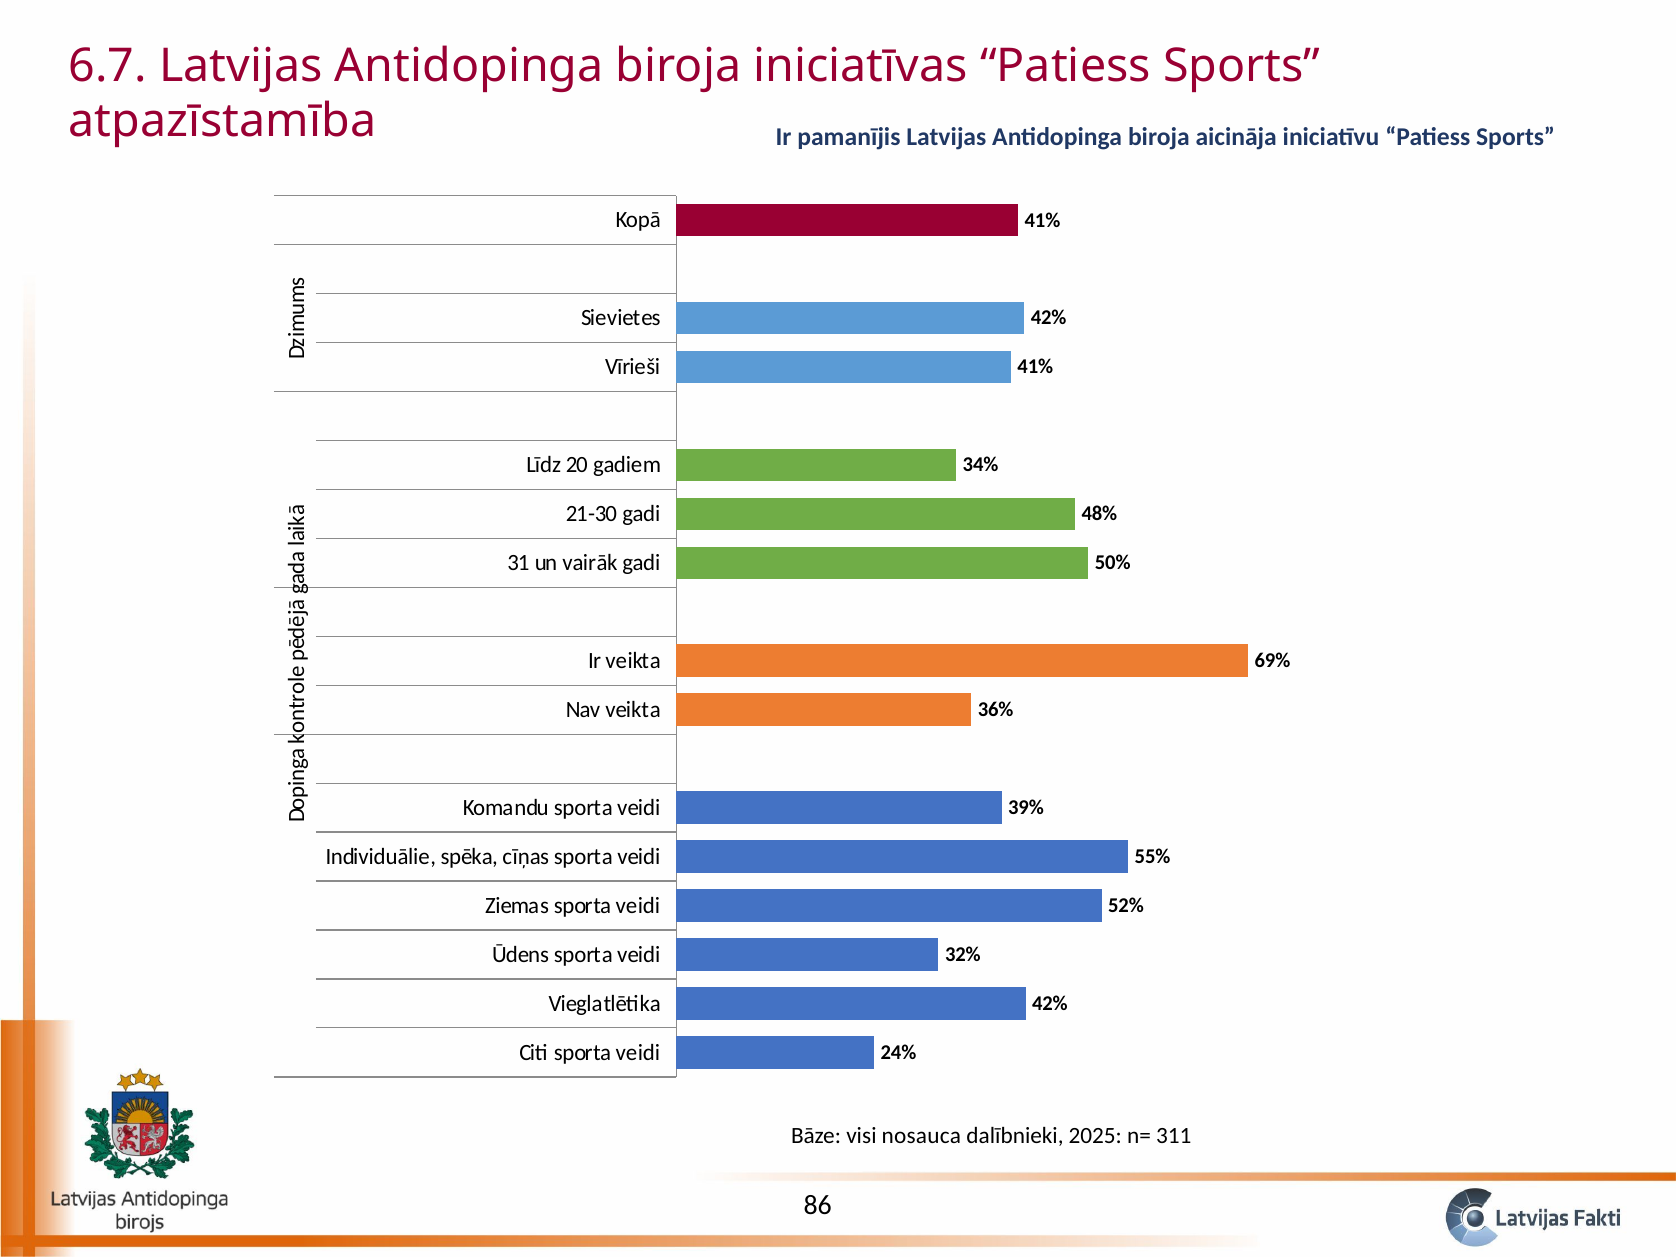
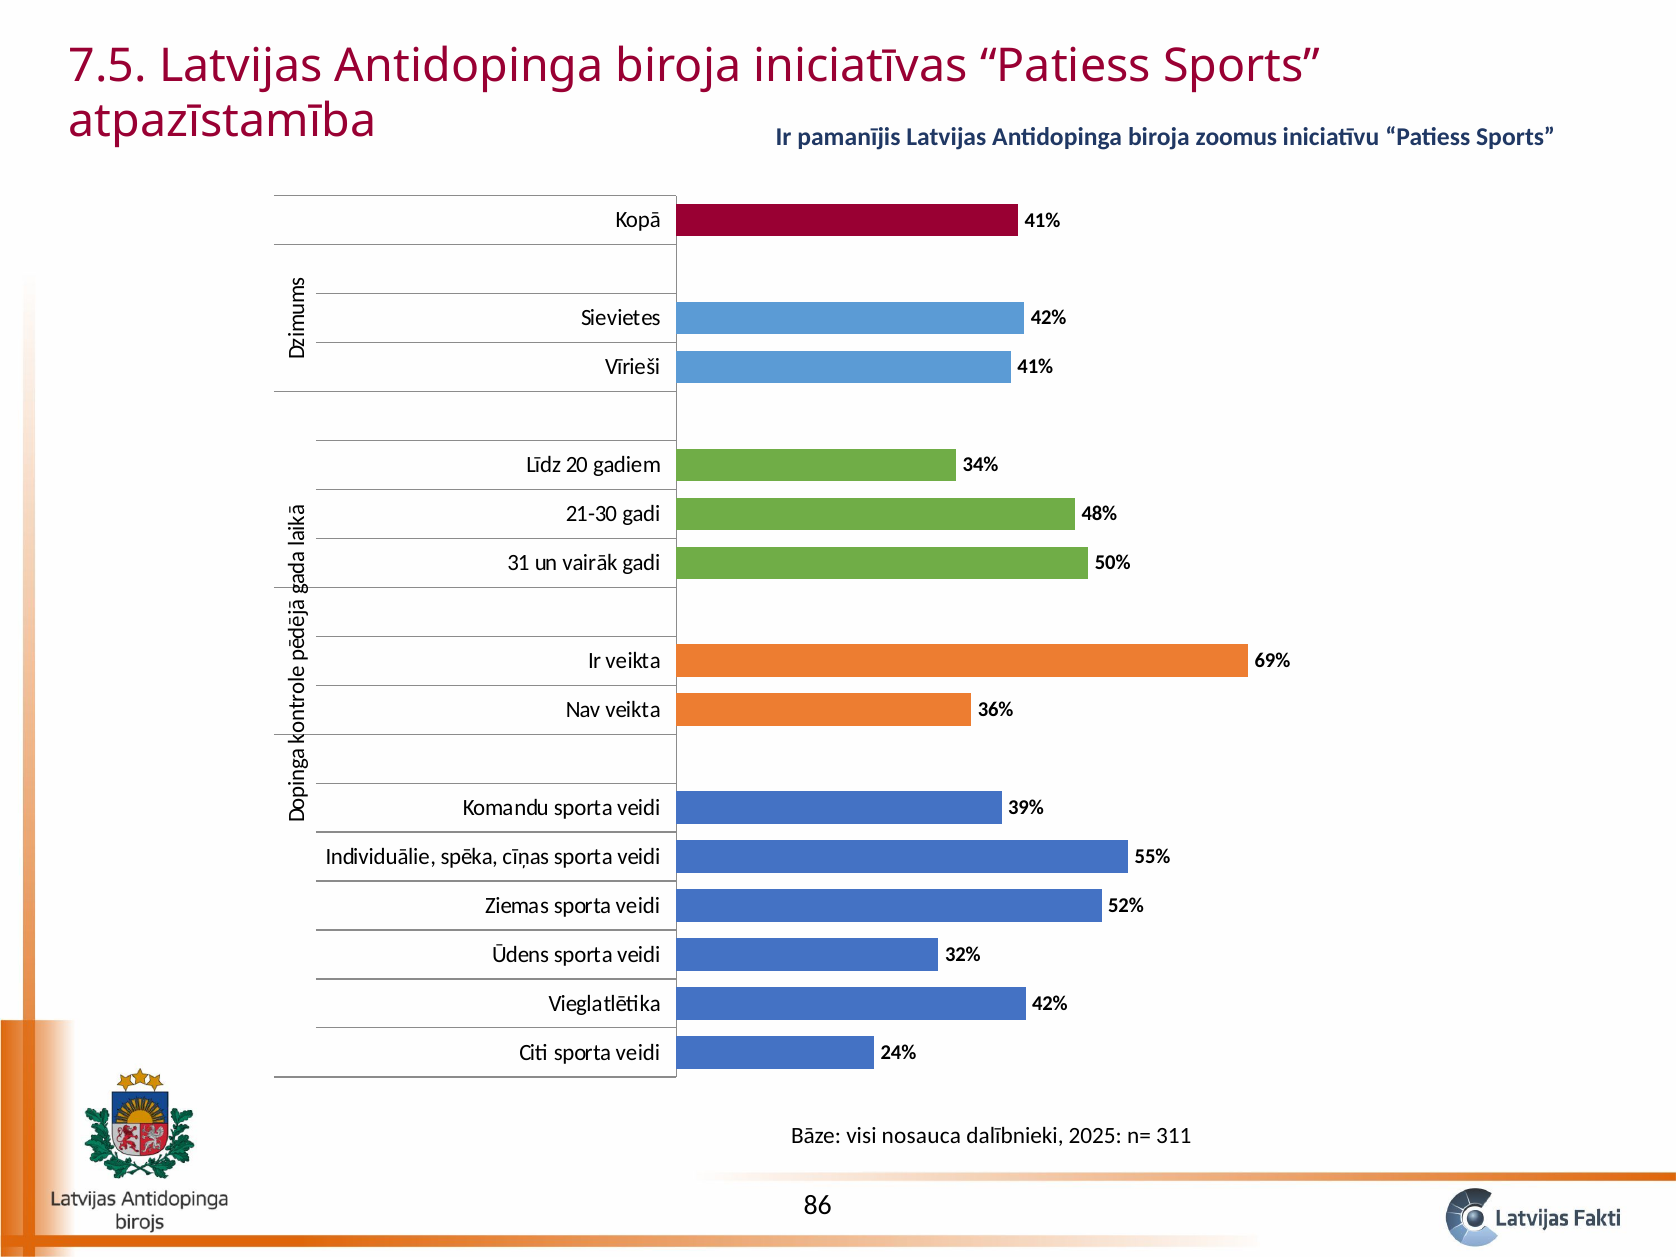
6.7: 6.7 -> 7.5 (108, 66)
aicināja: aicināja -> zoomus (1236, 137)
